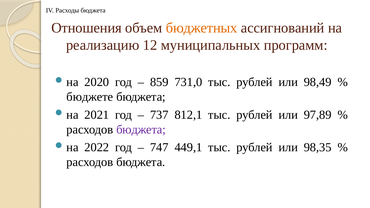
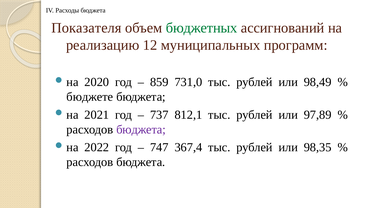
Отношения: Отношения -> Показателя (86, 28)
бюджетных colour: orange -> green (202, 28)
449,1: 449,1 -> 367,4 (188, 147)
